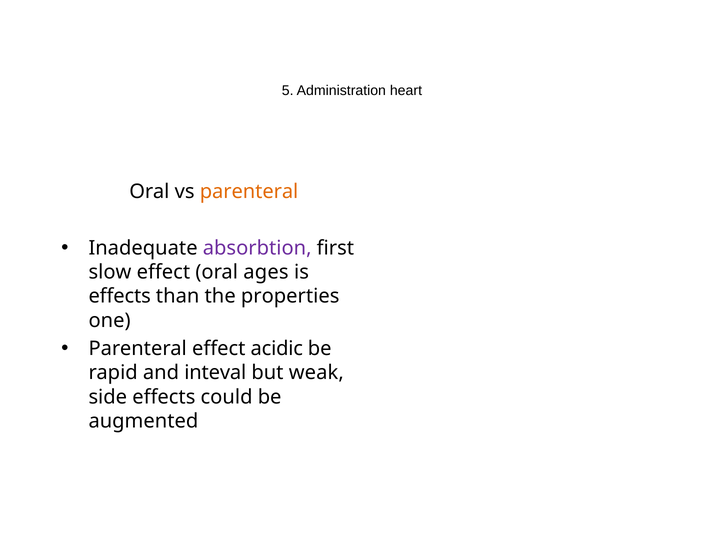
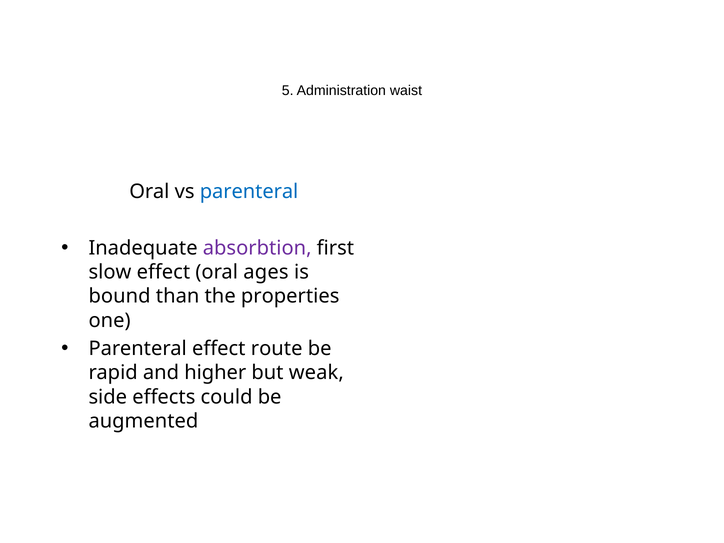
heart: heart -> waist (406, 91)
parenteral colour: orange -> blue (249, 192)
effects: effects -> bound (120, 296)
acidic: acidic -> route (277, 349)
inteval: inteval -> higher (215, 373)
